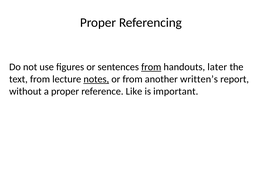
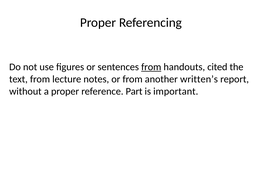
later: later -> cited (217, 67)
notes underline: present -> none (96, 79)
Like: Like -> Part (134, 92)
